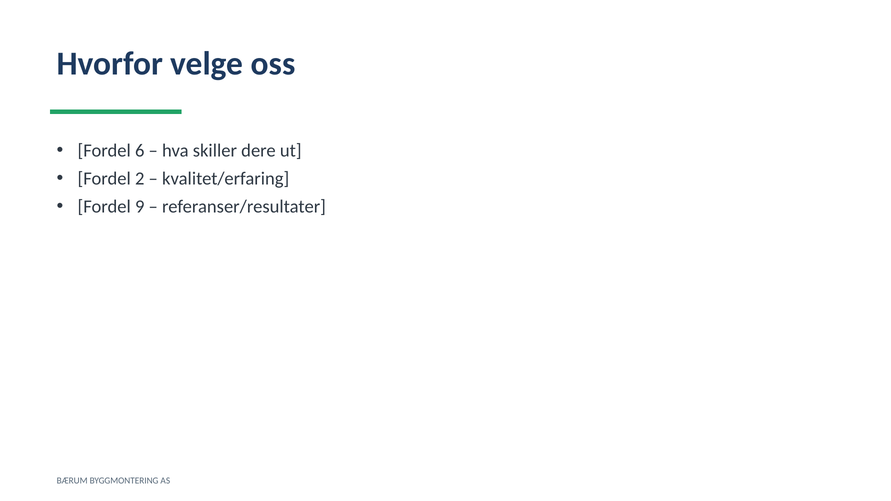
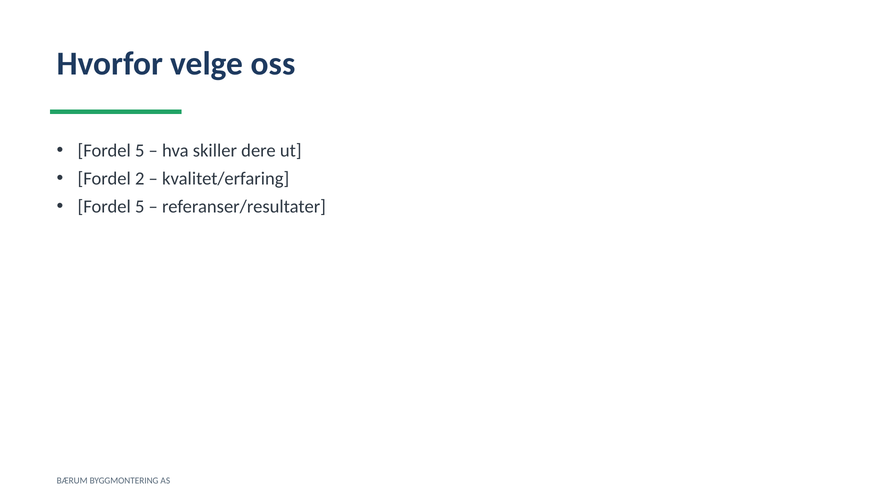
6: 6 -> 5 (140, 151)
9: 9 -> 5 (140, 207)
